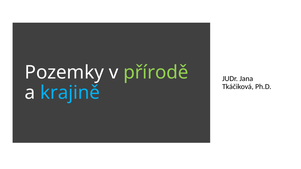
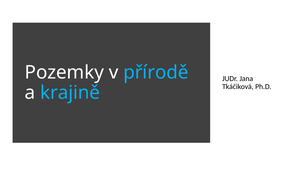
přírodě colour: light green -> light blue (156, 73)
